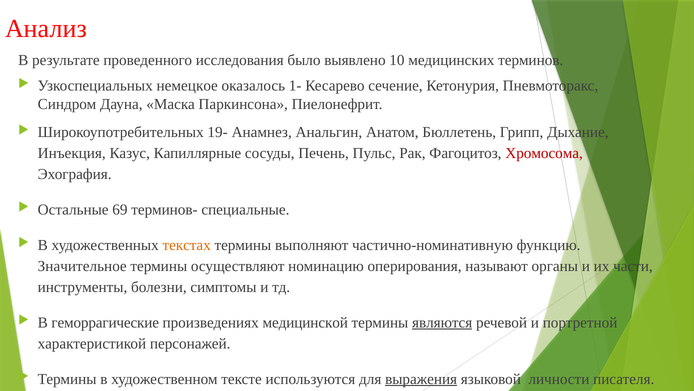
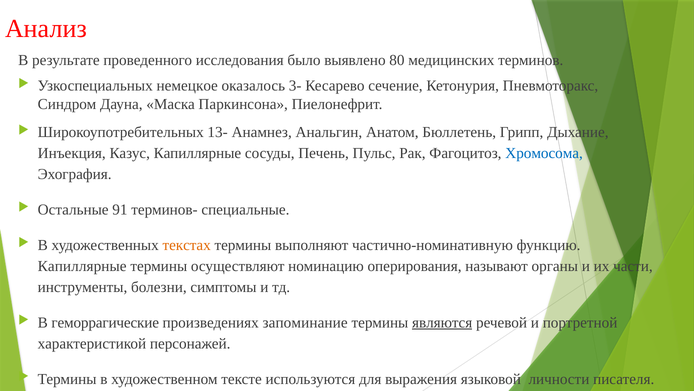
10: 10 -> 80 (397, 60)
1-: 1- -> 3- (295, 86)
19-: 19- -> 13- (218, 132)
Хромосома colour: red -> blue (544, 153)
69: 69 -> 91 (120, 209)
Значительное: Значительное -> Капиллярные (82, 266)
медицинской: медицинской -> запоминание (305, 322)
выражения underline: present -> none (421, 378)
